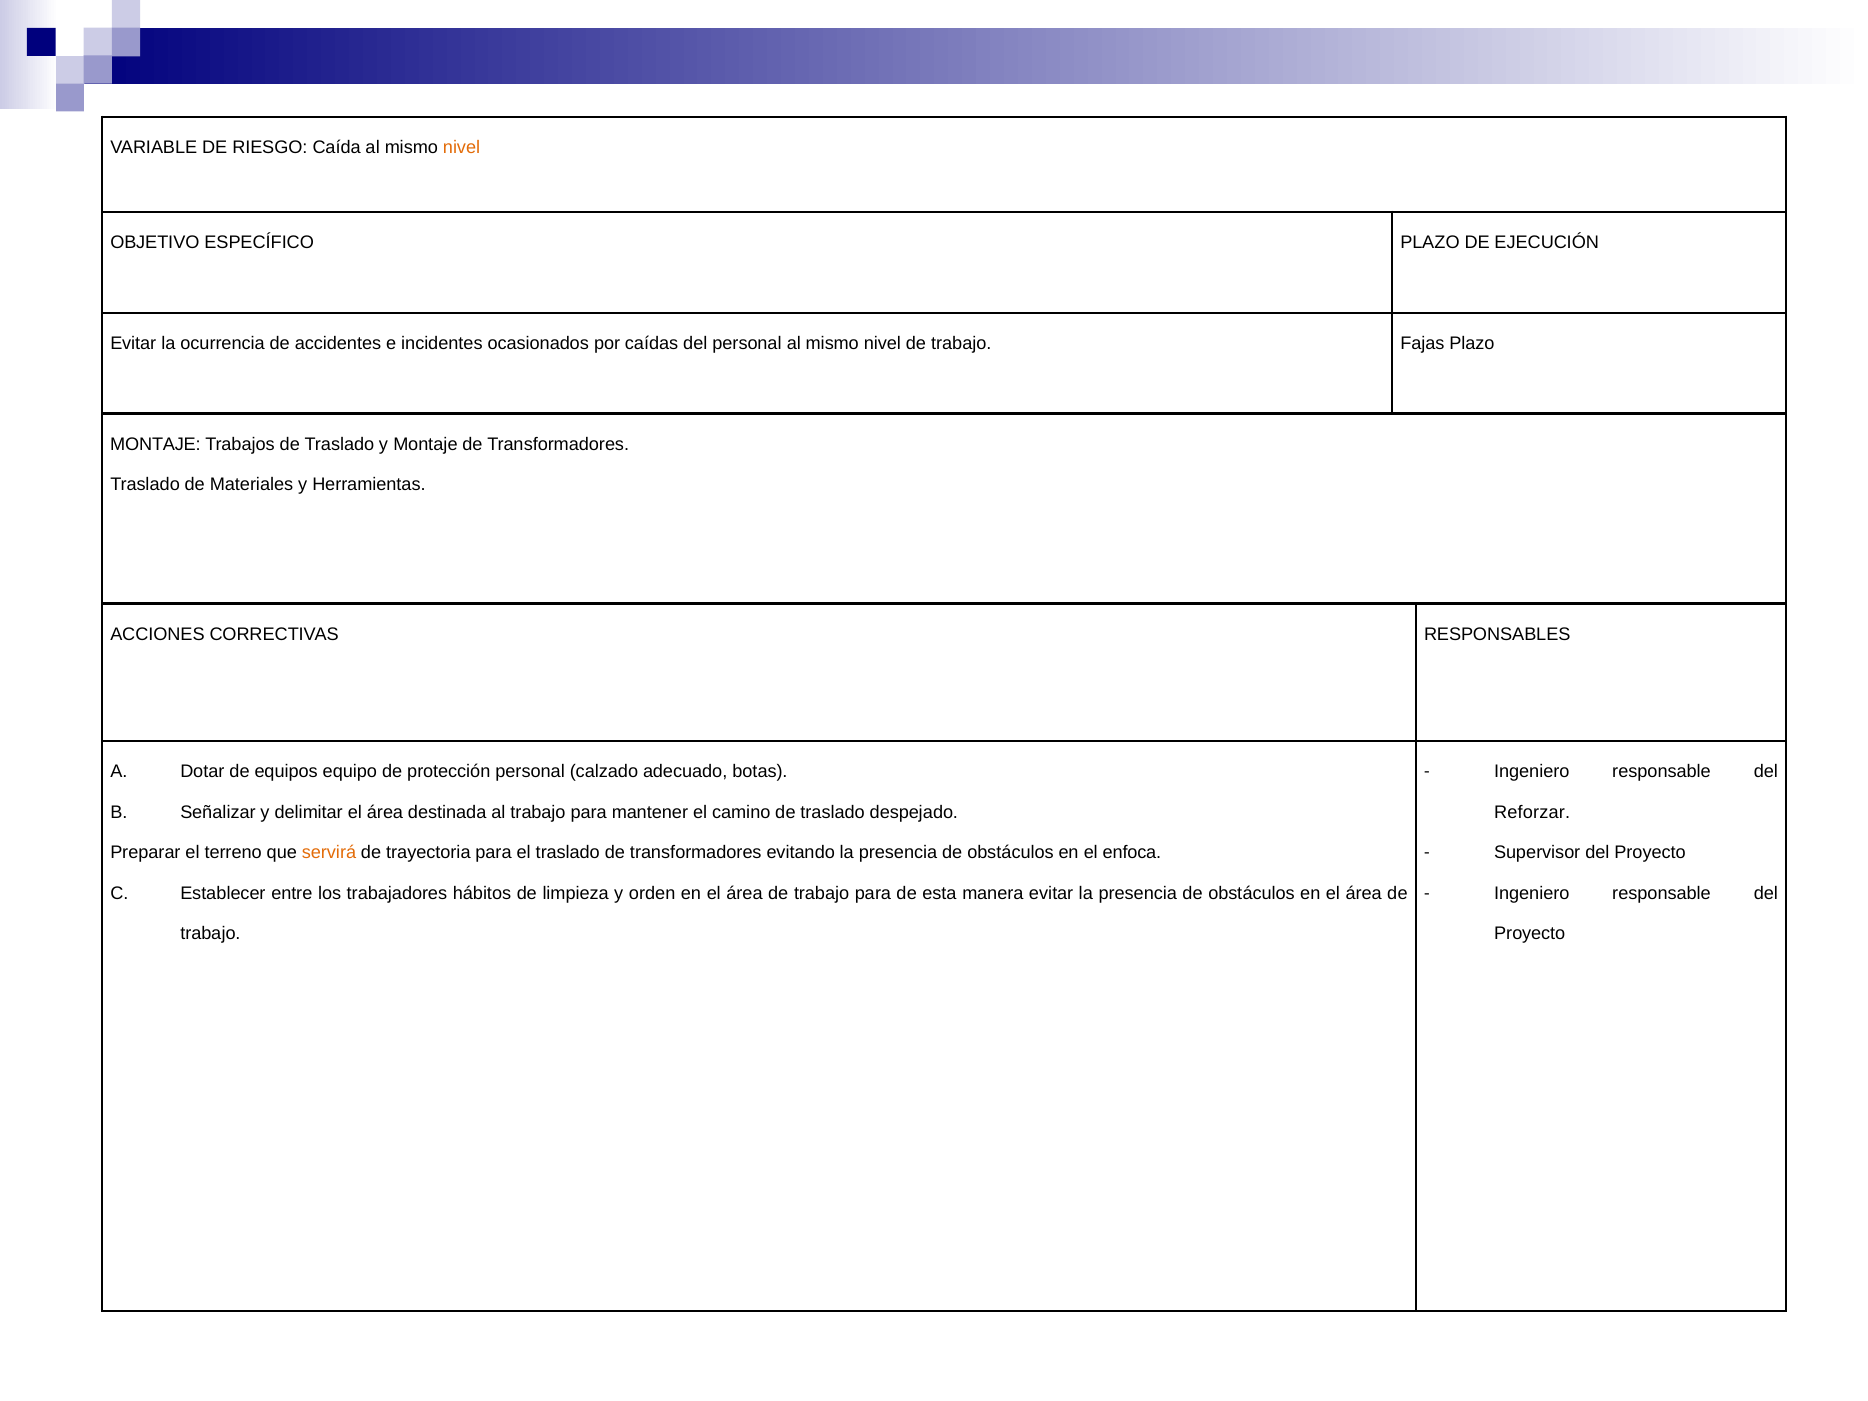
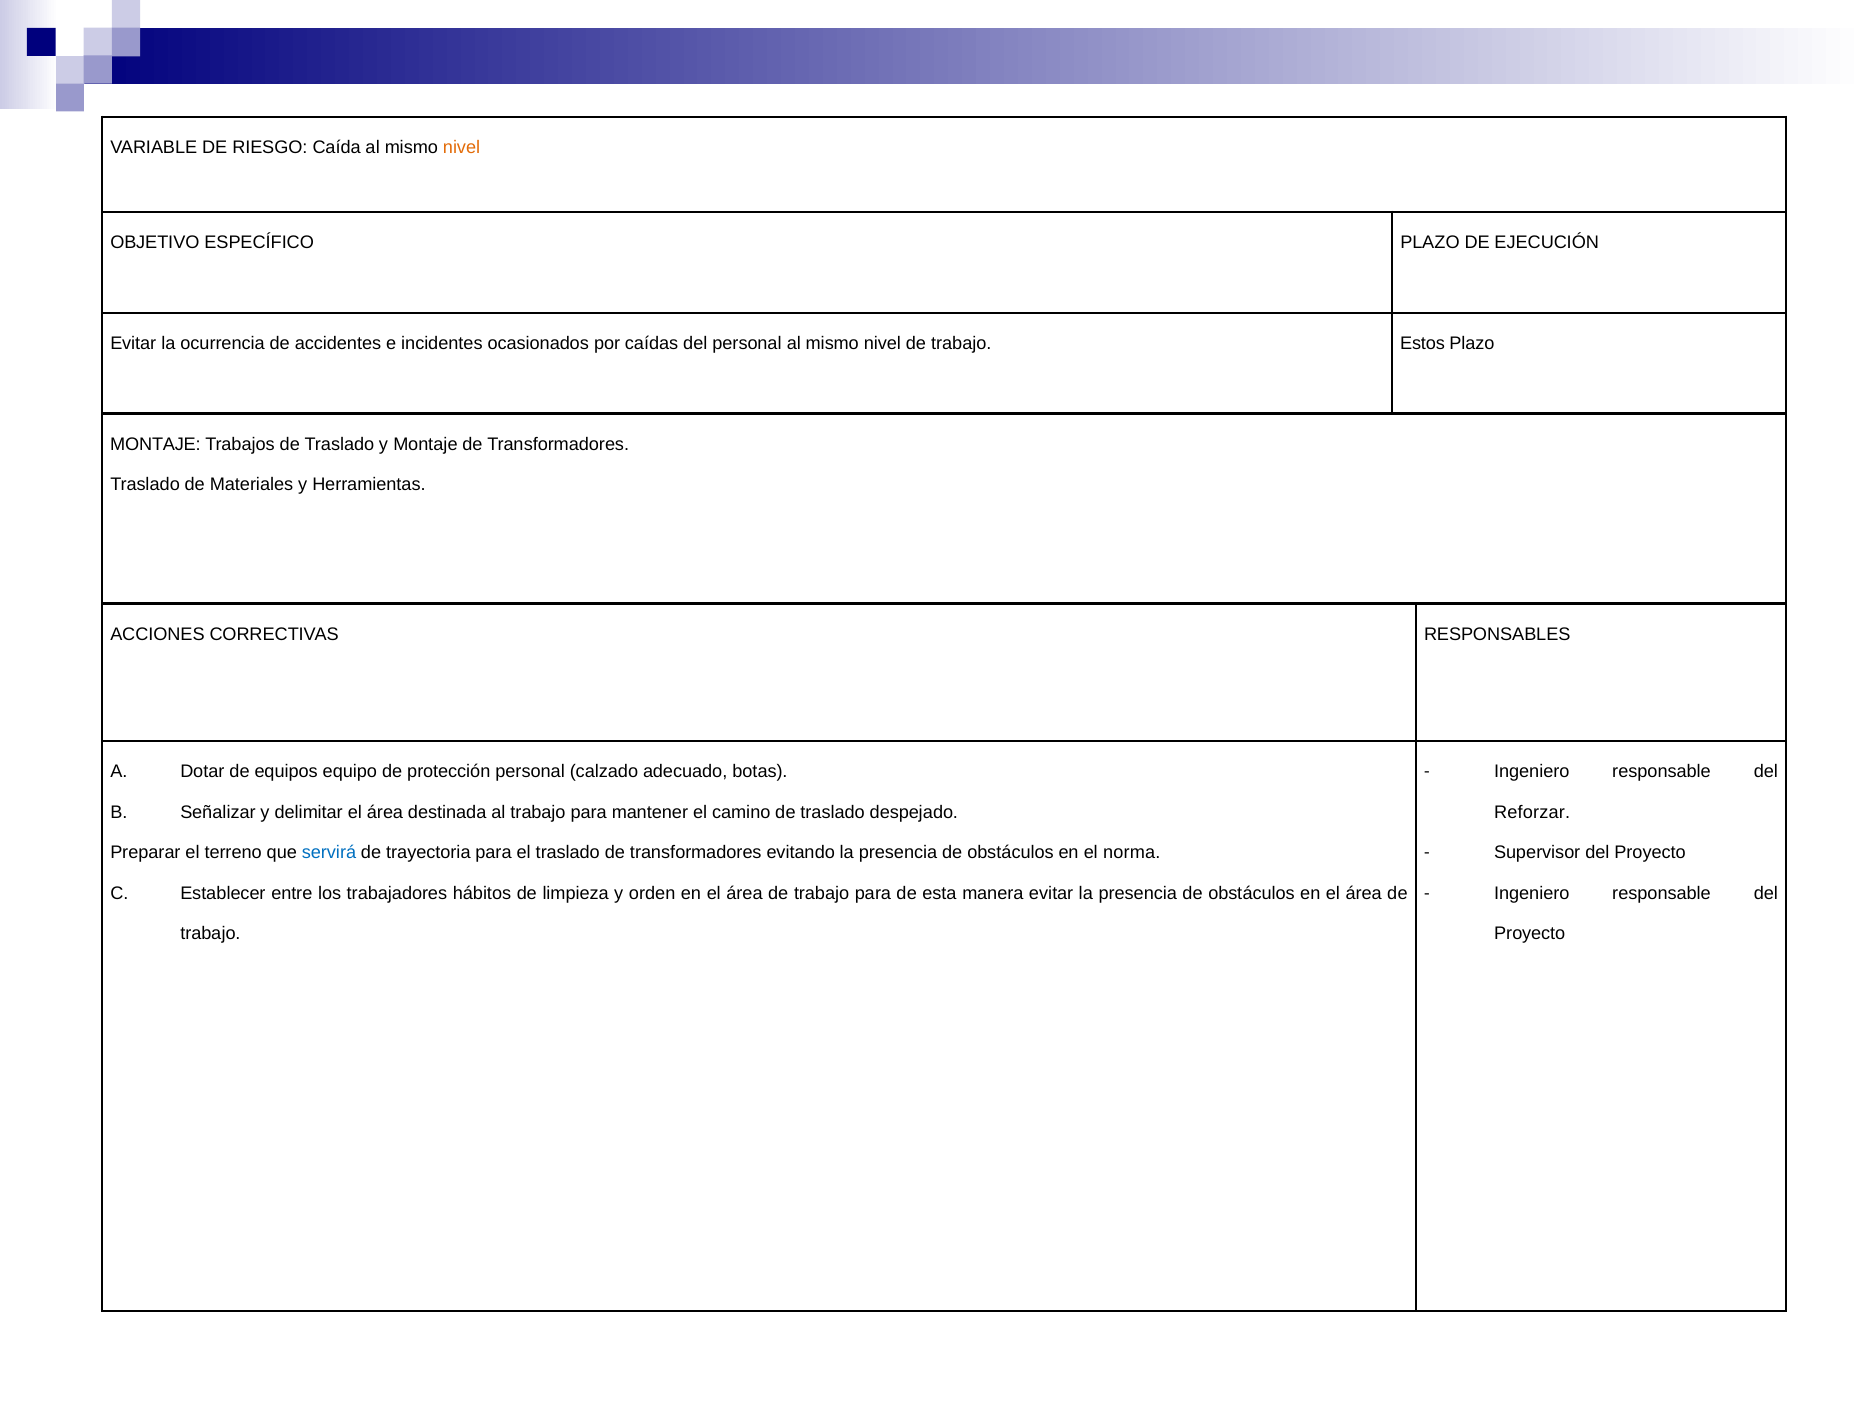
Fajas: Fajas -> Estos (1423, 343)
servirá colour: orange -> blue (329, 853)
enfoca: enfoca -> norma (1132, 853)
